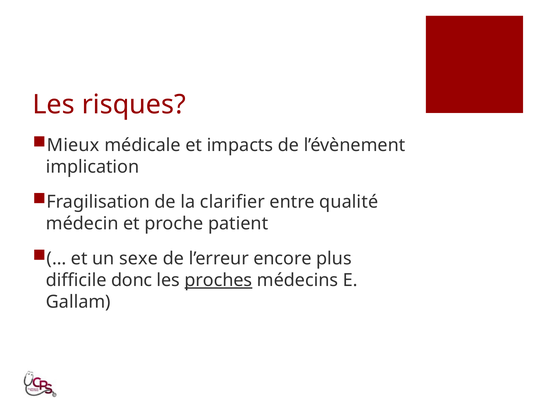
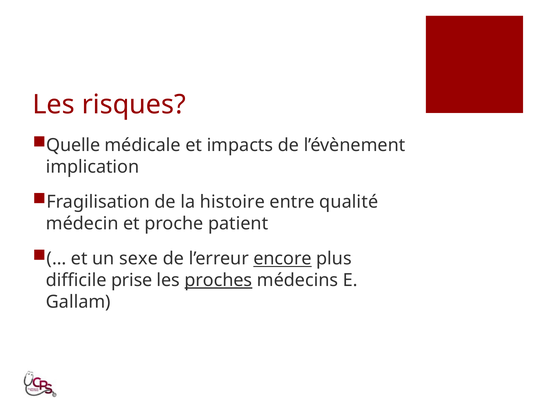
Mieux: Mieux -> Quelle (73, 145)
clarifier: clarifier -> histoire (232, 202)
encore underline: none -> present (283, 259)
donc: donc -> prise (132, 280)
